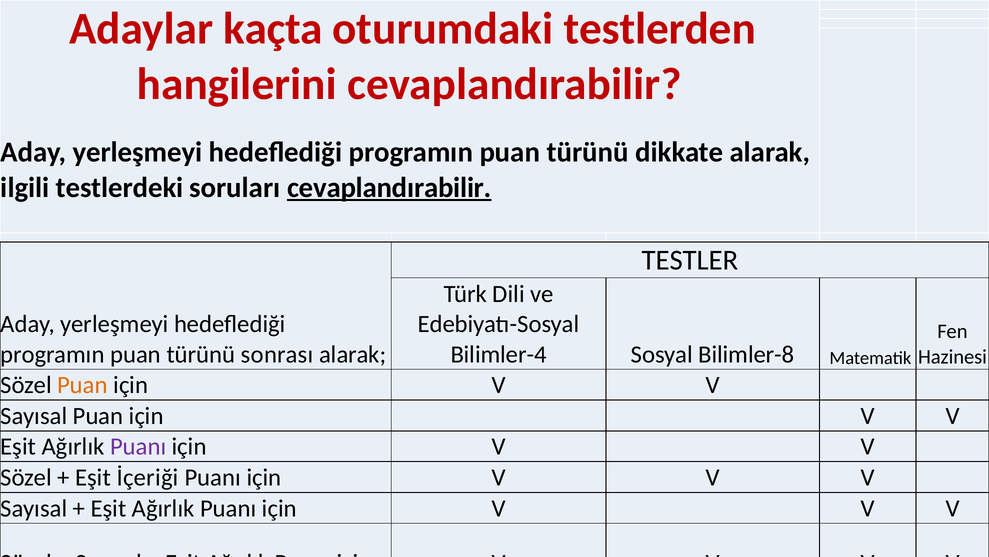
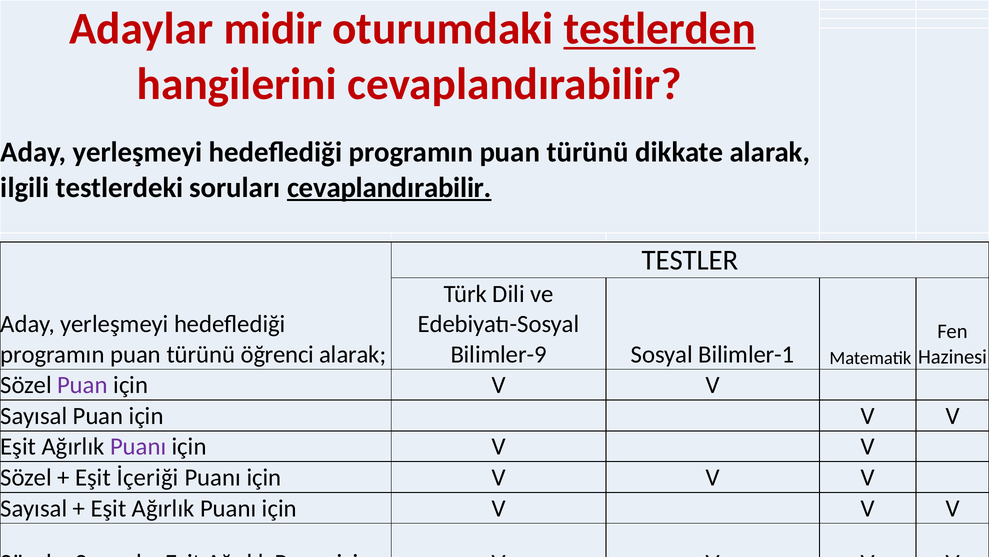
kaçta: kaçta -> midir (273, 29)
testlerden underline: none -> present (660, 29)
sonrası: sonrası -> öğrenci (277, 354)
Bilimler-4: Bilimler-4 -> Bilimler-9 (499, 354)
Bilimler-8: Bilimler-8 -> Bilimler-1 (746, 354)
Puan colour: orange -> purple (83, 385)
